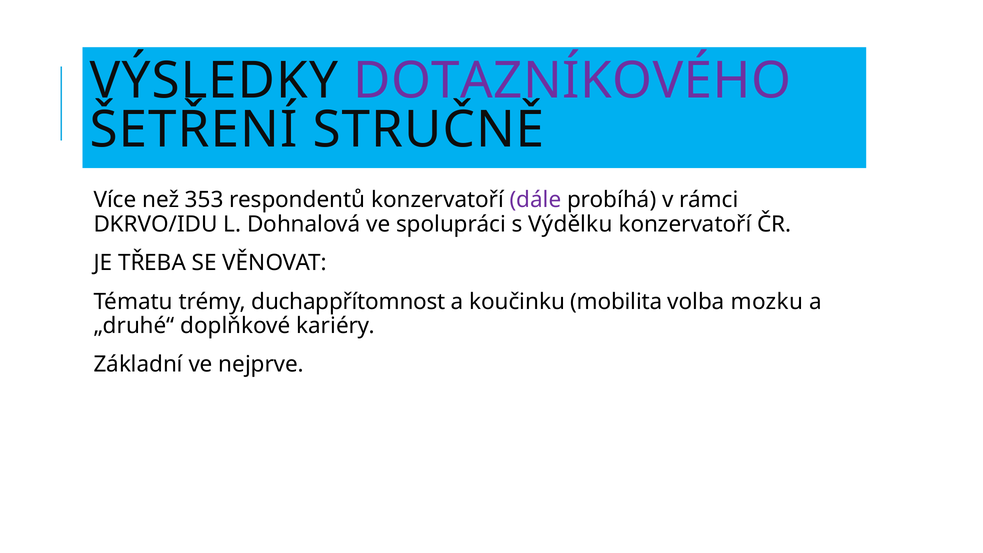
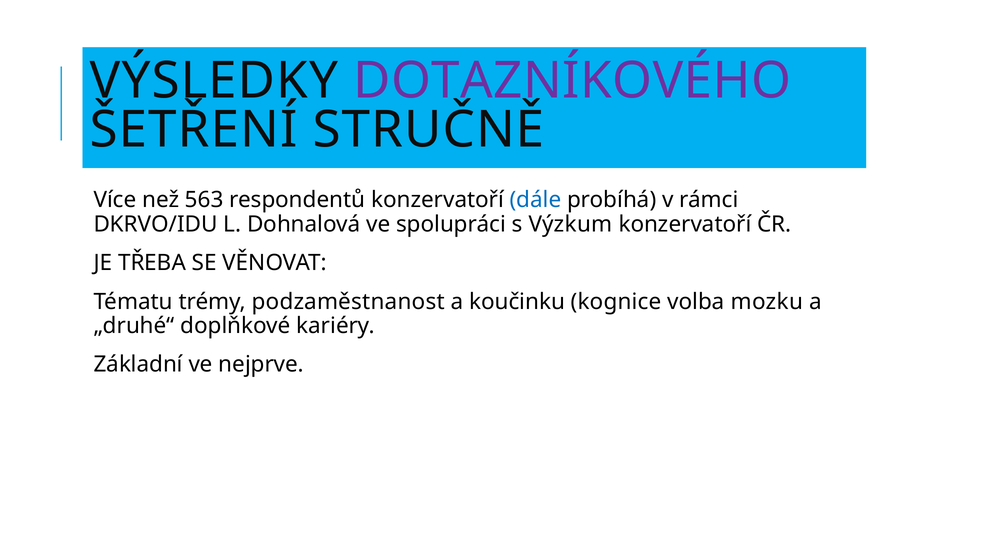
353: 353 -> 563 (204, 200)
dále colour: purple -> blue (536, 200)
Výdělku: Výdělku -> Výzkum (570, 224)
duchappřítomnost: duchappřítomnost -> podzaměstnanost (348, 302)
mobilita: mobilita -> kognice (616, 302)
